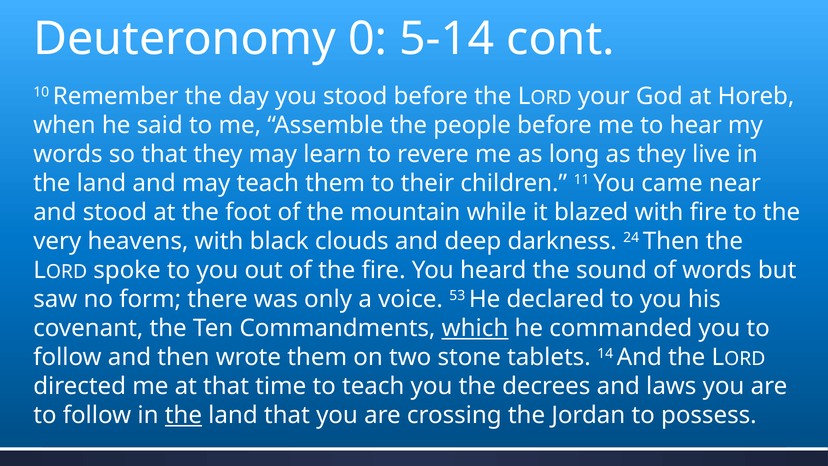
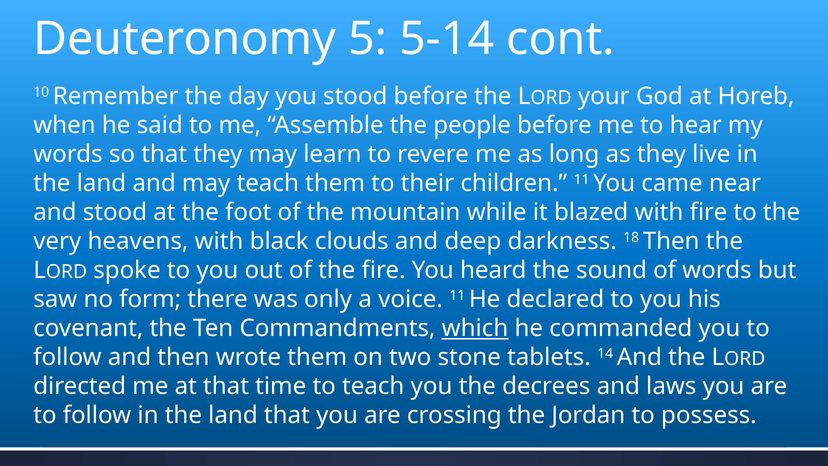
0: 0 -> 5 (368, 39)
24: 24 -> 18 (631, 237)
voice 53: 53 -> 11 (457, 295)
the underline: present -> none (183, 415)
